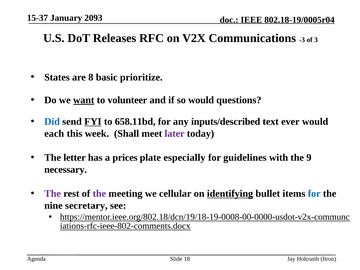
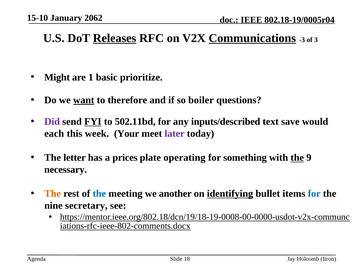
15-37: 15-37 -> 15-10 (37, 18)
2093: 2093 -> 2062 (93, 18)
Releases underline: none -> present (115, 38)
Communications underline: none -> present (252, 38)
States: States -> Might (57, 77)
8: 8 -> 1 (91, 77)
volunteer: volunteer -> therefore (127, 100)
so would: would -> boiler (201, 100)
Did colour: blue -> purple (52, 122)
658.11bd: 658.11bd -> 502.11bd (135, 122)
ever: ever -> save (290, 122)
Shall: Shall -> Your (127, 134)
especially: especially -> operating (185, 158)
guidelines: guidelines -> something (245, 158)
the underline: none -> present (297, 158)
The colour: purple -> orange (53, 194)
the colour: purple -> blue (99, 194)
cellular: cellular -> another (175, 194)
